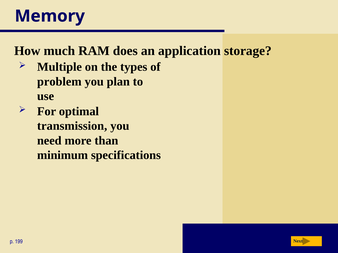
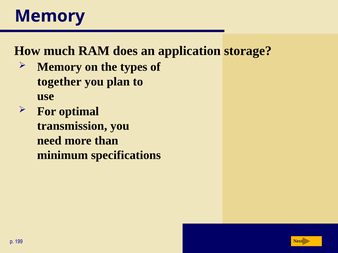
Multiple: Multiple -> Memory (59, 67)
problem: problem -> together (59, 82)
